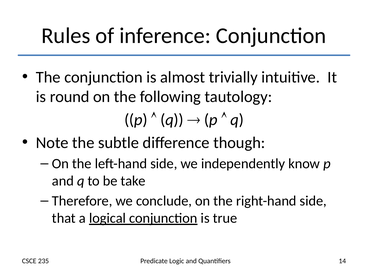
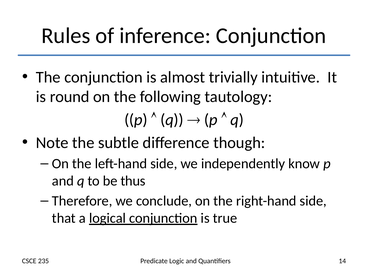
take: take -> thus (133, 181)
